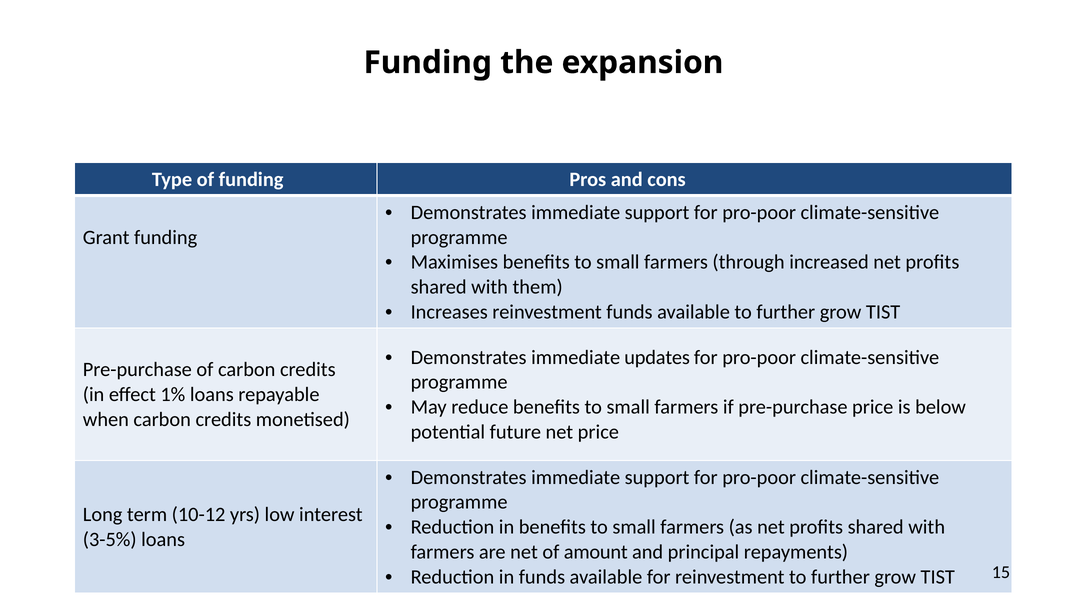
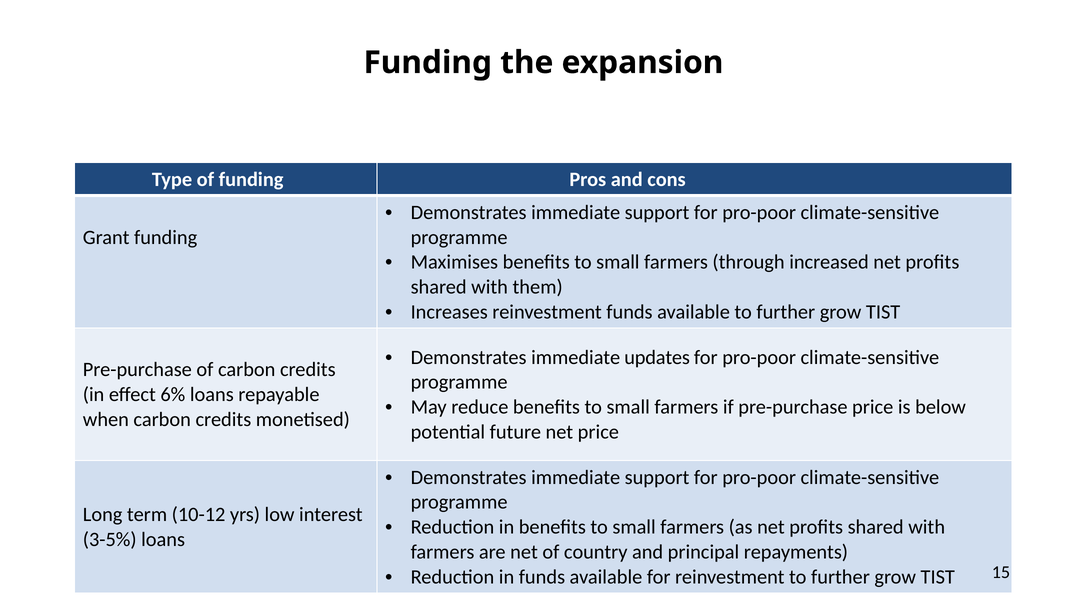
1%: 1% -> 6% (173, 395)
amount: amount -> country (596, 552)
